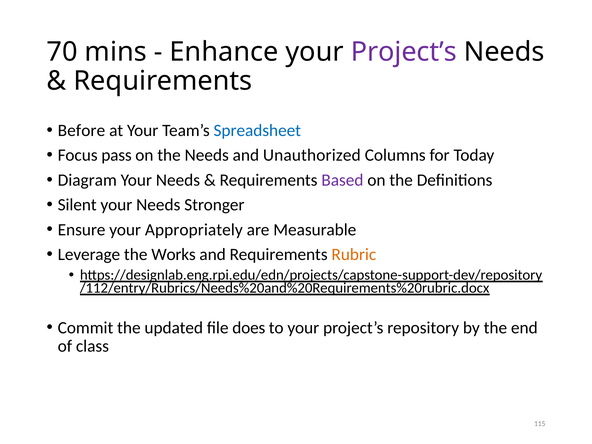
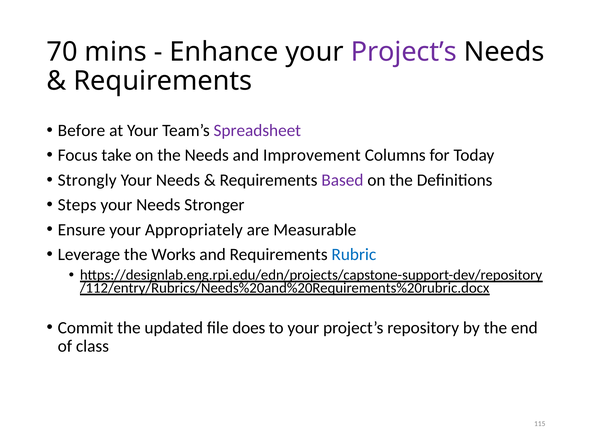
Spreadsheet colour: blue -> purple (257, 130)
pass: pass -> take (117, 155)
Unauthorized: Unauthorized -> Improvement (312, 155)
Diagram: Diagram -> Strongly (87, 180)
Silent: Silent -> Steps (77, 205)
Rubric colour: orange -> blue (354, 254)
